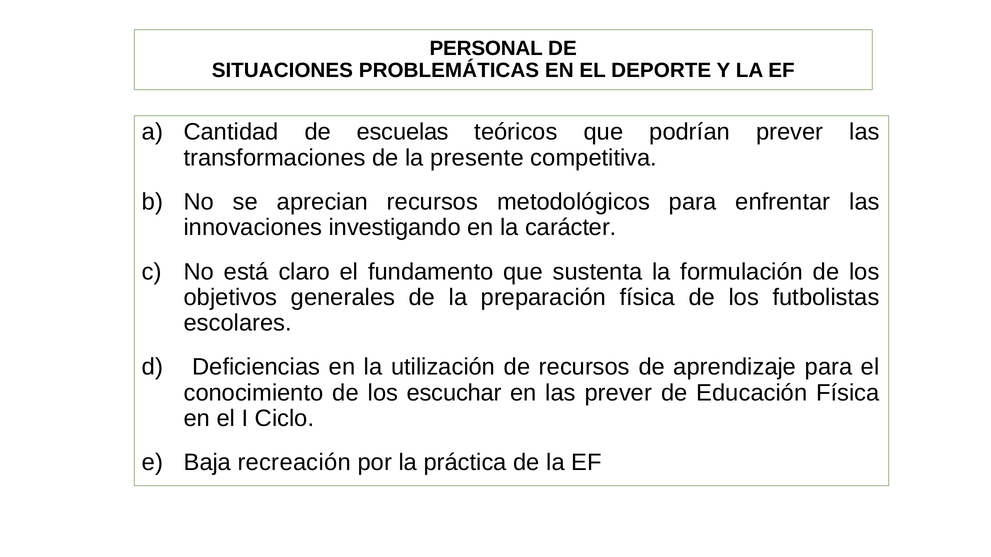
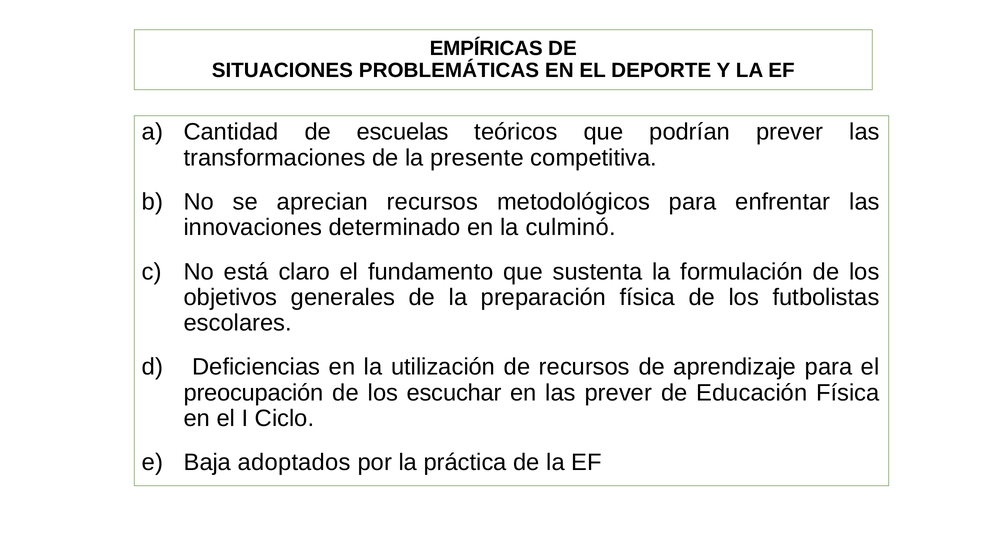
PERSONAL: PERSONAL -> EMPÍRICAS (486, 48)
investigando: investigando -> determinado (395, 228)
carácter: carácter -> culminó (571, 228)
conocimiento: conocimiento -> preocupación (254, 393)
recreación: recreación -> adoptados (294, 463)
